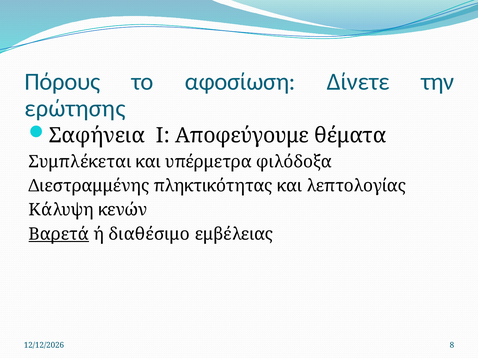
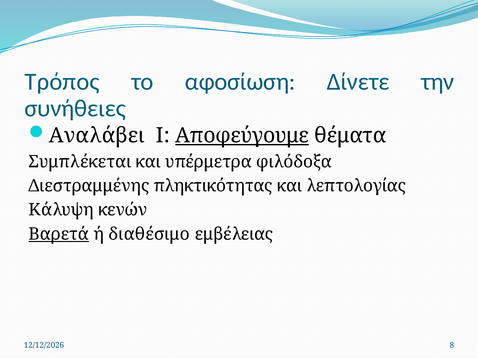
Πόρους: Πόρους -> Τρόπος (62, 82)
ερώτησης: ερώτησης -> συνήθειες (75, 108)
Σαφήνεια: Σαφήνεια -> Αναλάβει (97, 136)
Αποφεύγουμε underline: none -> present (242, 136)
